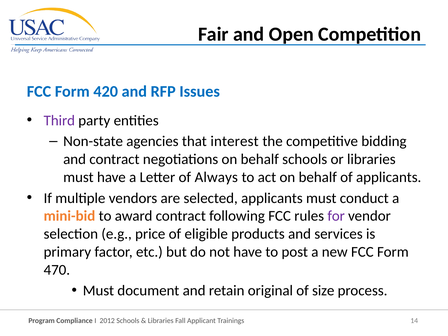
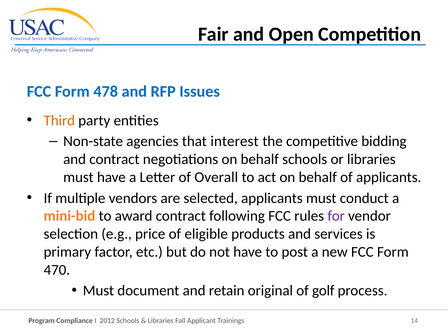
420: 420 -> 478 (106, 91)
Third colour: purple -> orange (59, 120)
Always: Always -> Overall (216, 177)
size: size -> golf (323, 291)
